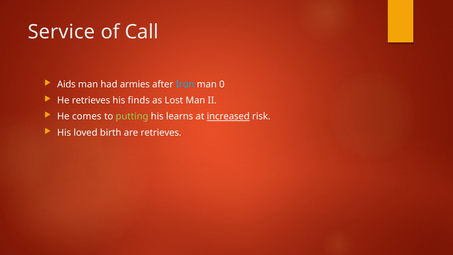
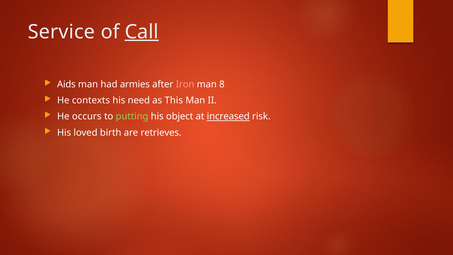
Call underline: none -> present (142, 32)
Iron colour: light blue -> pink (185, 84)
0: 0 -> 8 (222, 84)
He retrieves: retrieves -> contexts (91, 100)
finds: finds -> need (139, 100)
Lost: Lost -> This (174, 100)
comes: comes -> occurs (87, 116)
learns: learns -> object (180, 116)
